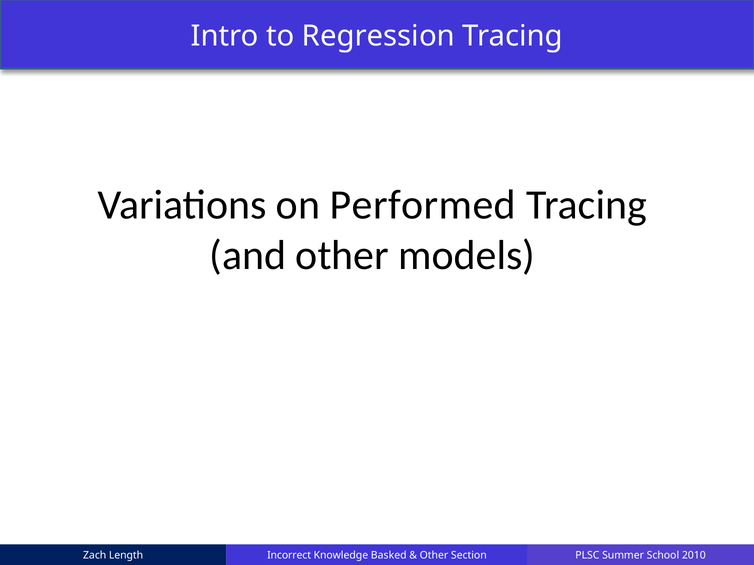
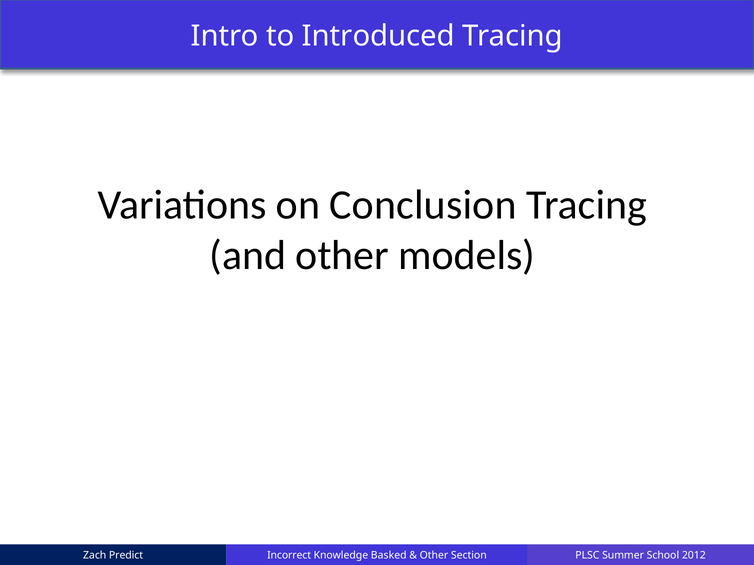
Regression: Regression -> Introduced (378, 36)
Performed: Performed -> Conclusion (423, 205)
Length: Length -> Predict (126, 556)
2010: 2010 -> 2012 (694, 556)
